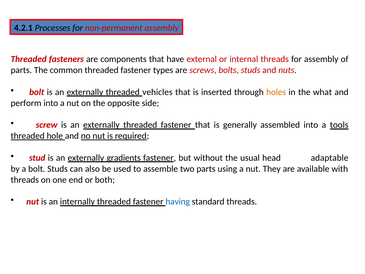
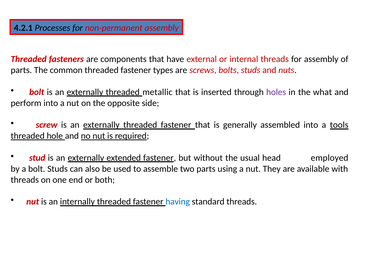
vehicles: vehicles -> metallic (157, 92)
holes colour: orange -> purple (276, 92)
gradients: gradients -> extended (124, 158)
adaptable: adaptable -> employed (330, 158)
